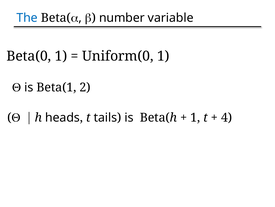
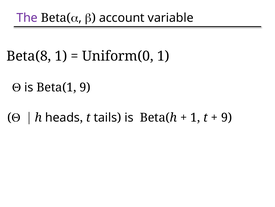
The colour: blue -> purple (27, 18)
number: number -> account (122, 18)
Beta(0: Beta(0 -> Beta(8 (29, 56)
Beta(1 2: 2 -> 9 (85, 87)
4: 4 -> 9 (227, 117)
